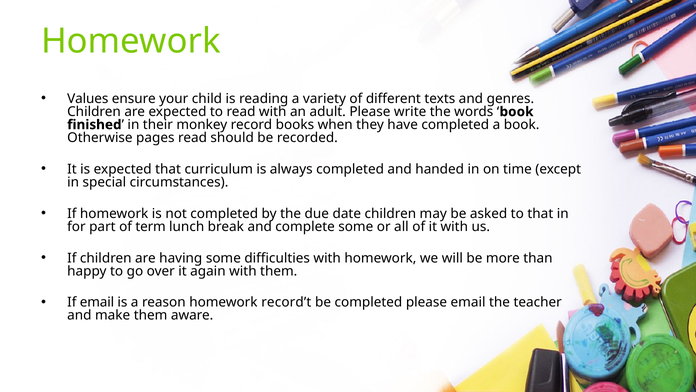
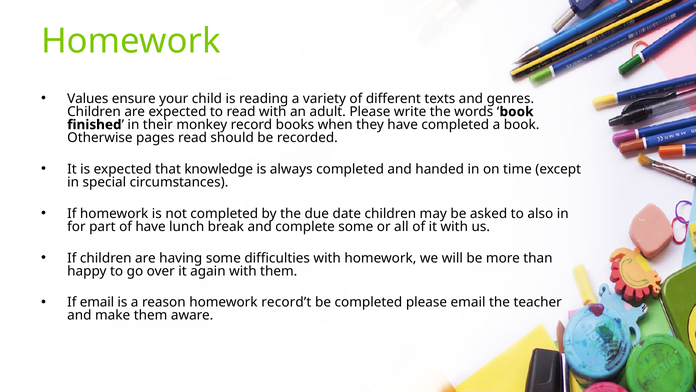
curriculum: curriculum -> knowledge (219, 169)
to that: that -> also (540, 213)
of term: term -> have (151, 226)
